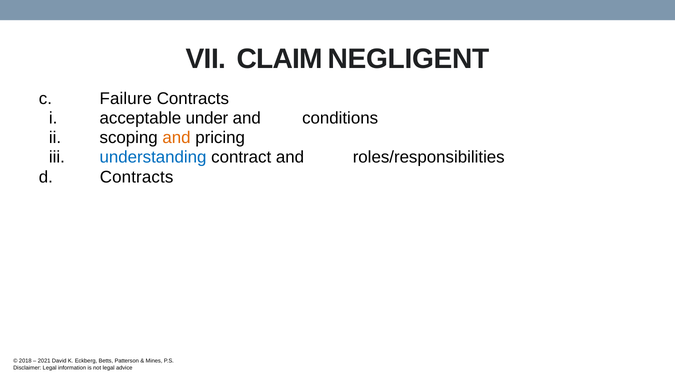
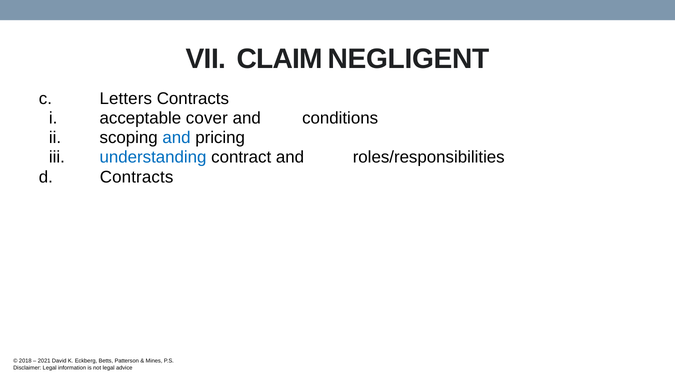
Failure: Failure -> Letters (126, 99)
under: under -> cover (207, 118)
and colour: orange -> blue (176, 138)
